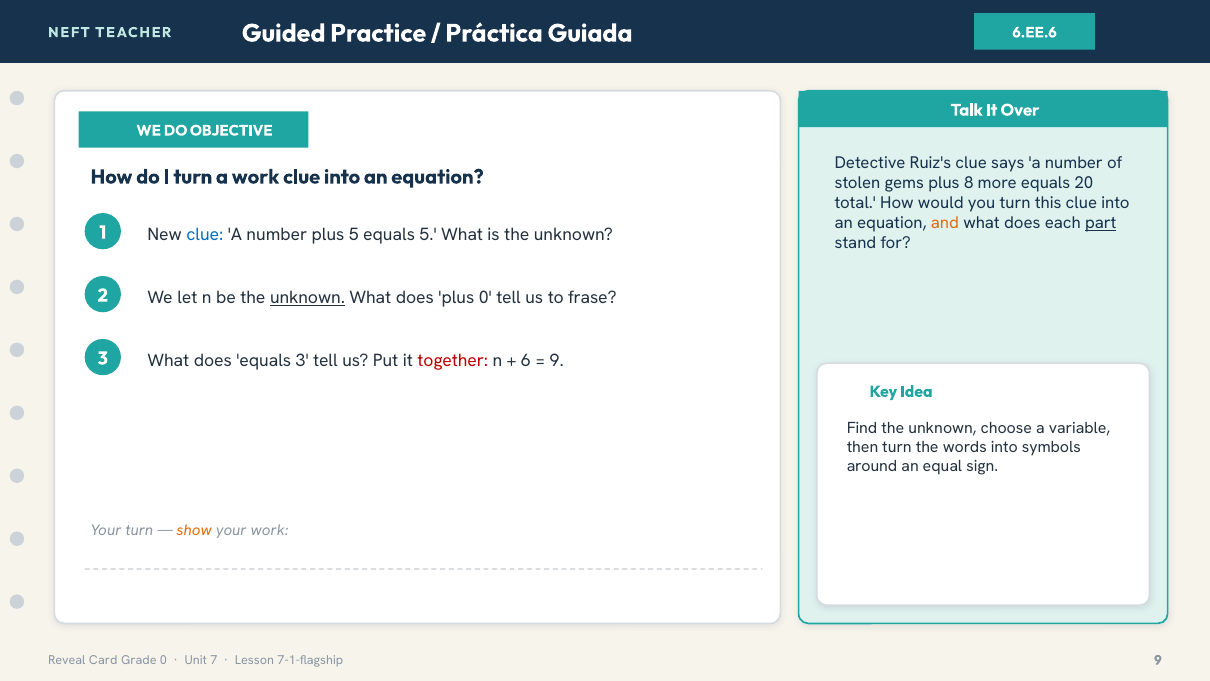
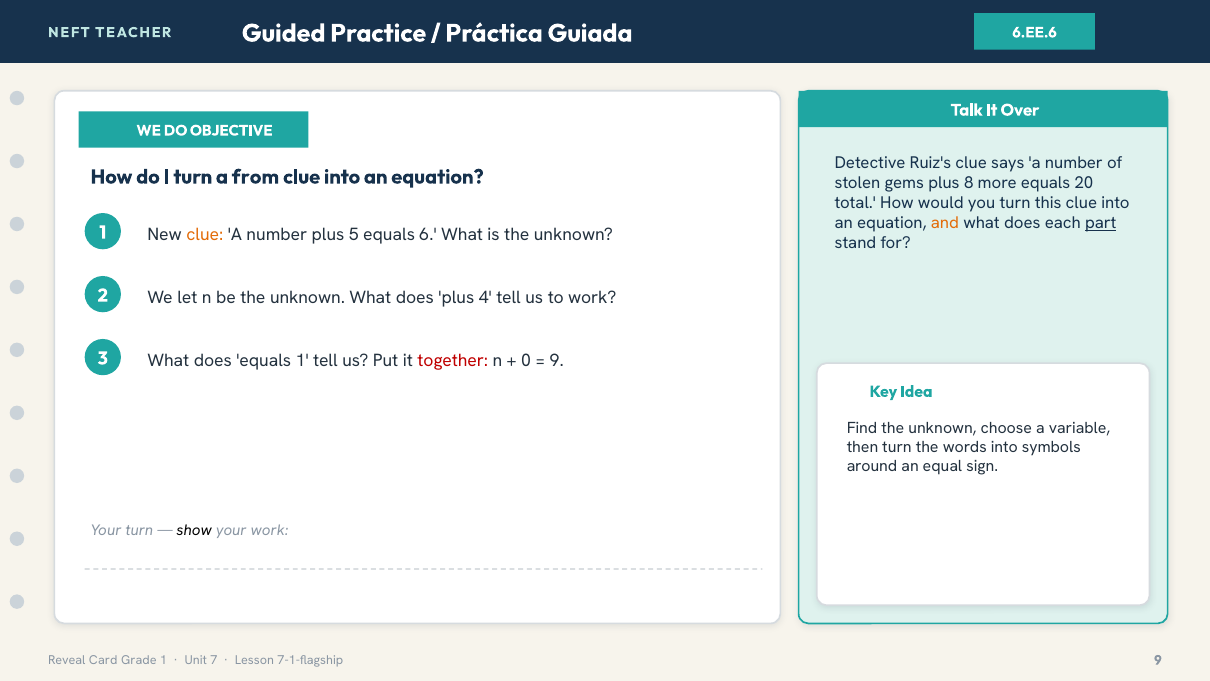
a work: work -> from (255, 177)
clue colour: blue -> orange (205, 235)
equals 5: 5 -> 6 (428, 235)
unknown underline: present -> none (308, 298)
plus 0: 0 -> 4 (485, 298)
to frase: frase -> work (592, 298)
equals 3: 3 -> 1 (302, 361)
6: 6 -> 0 (526, 361)
show colour: orange -> black (194, 530)
Grade 0: 0 -> 1 (163, 660)
